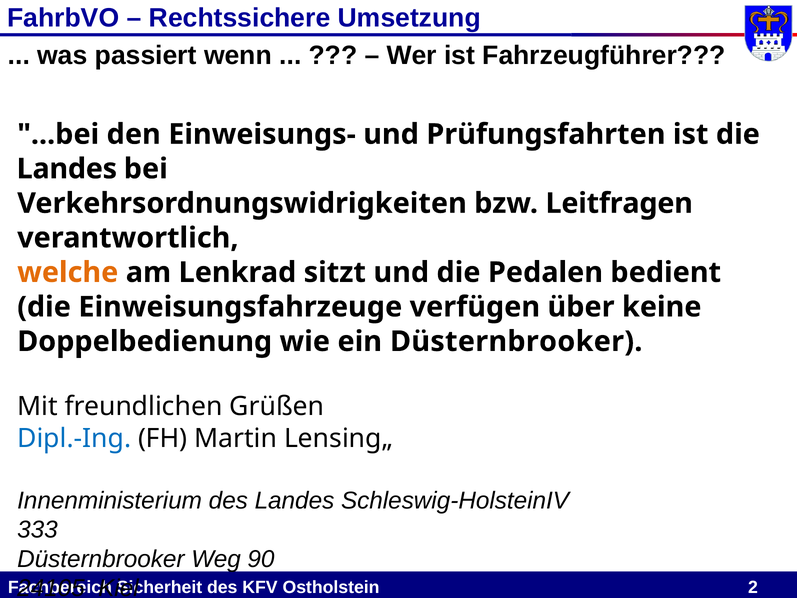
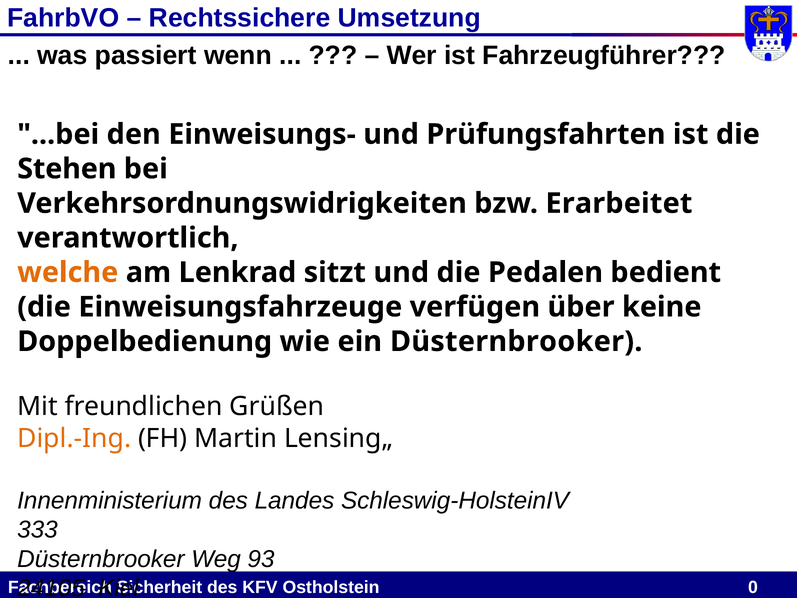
Landes: Landes -> Stehen (67, 169)
Leitfragen: Leitfragen -> Erarbeitet (619, 203)
Dipl.-Ing colour: blue -> orange (74, 438)
90: 90 -> 93 (261, 559)
2: 2 -> 0 (753, 587)
